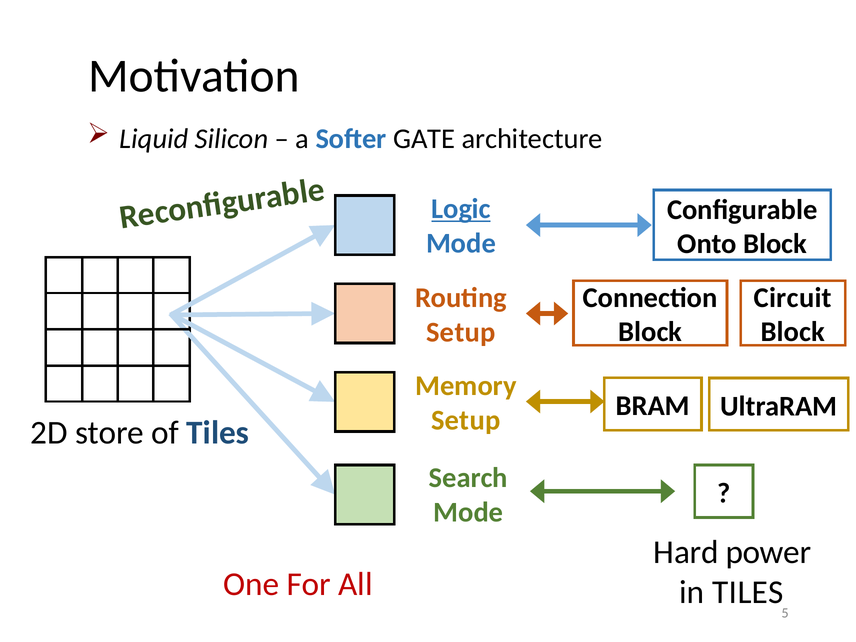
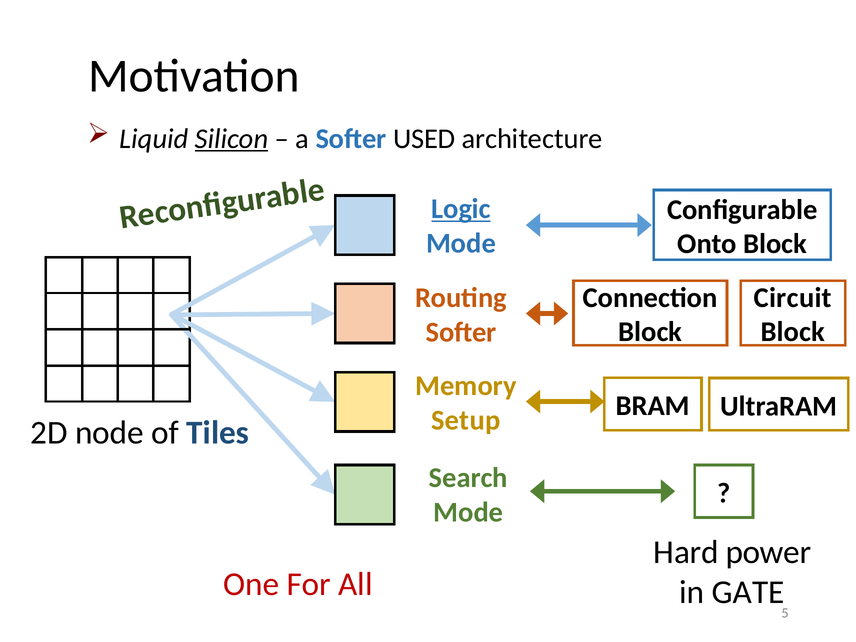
Silicon underline: none -> present (232, 139)
GATE: GATE -> USED (424, 139)
Setup: Setup -> Softer (461, 332)
store: store -> node (109, 433)
in TILES: TILES -> GATE (748, 592)
